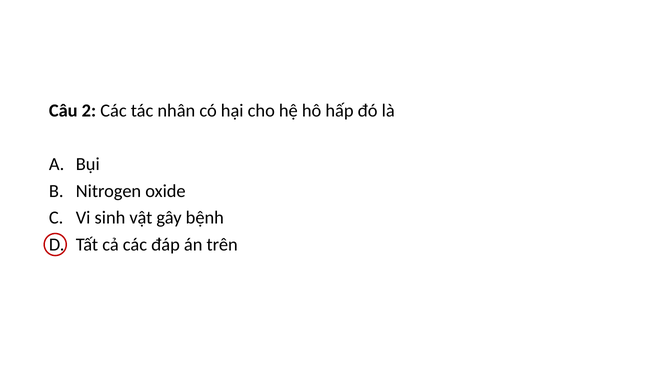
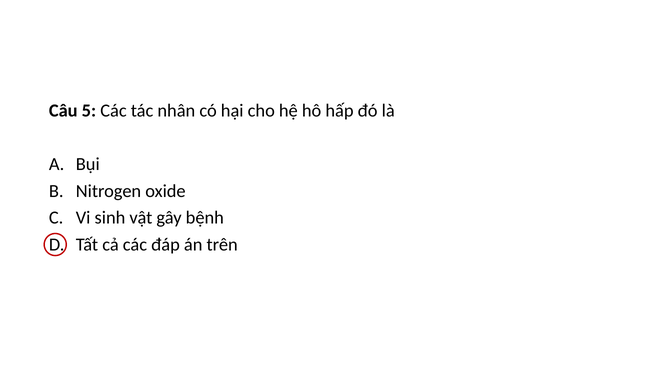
2: 2 -> 5 (89, 111)
